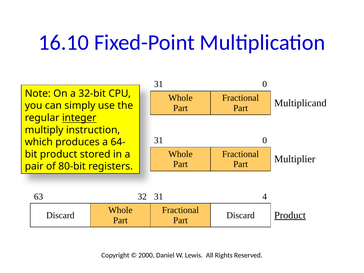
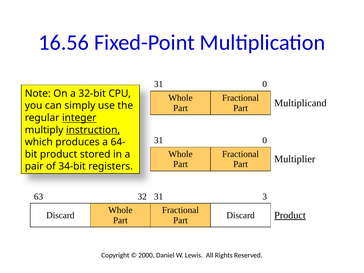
16.10: 16.10 -> 16.56 (64, 43)
instruction underline: none -> present (93, 130)
80-bit: 80-bit -> 34-bit (72, 166)
4: 4 -> 3 (265, 197)
